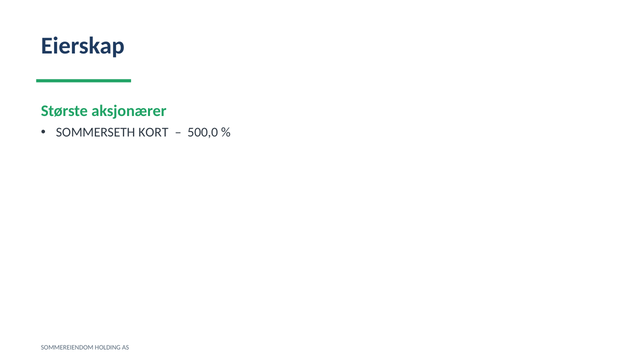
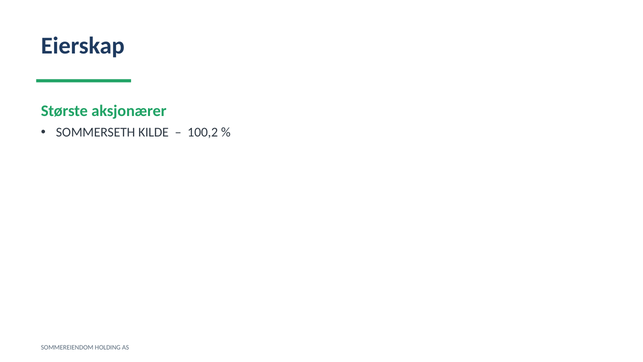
KORT: KORT -> KILDE (153, 132)
500,0: 500,0 -> 100,2 (203, 132)
